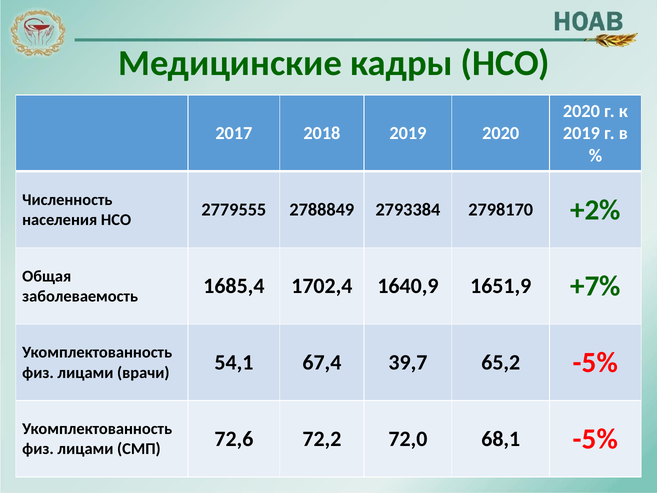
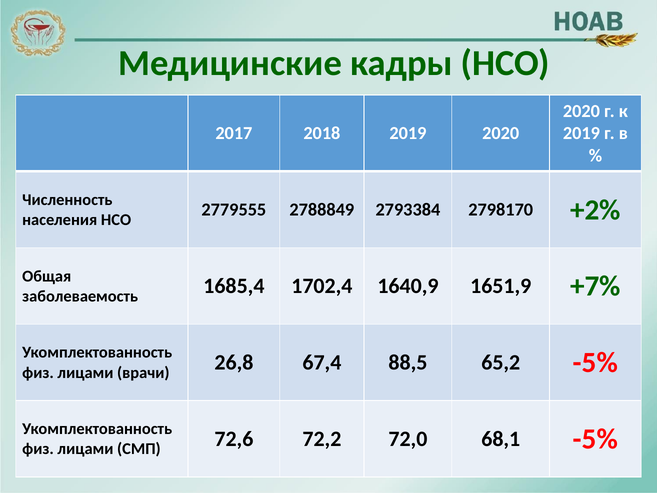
54,1: 54,1 -> 26,8 (234, 362)
39,7: 39,7 -> 88,5 (408, 362)
